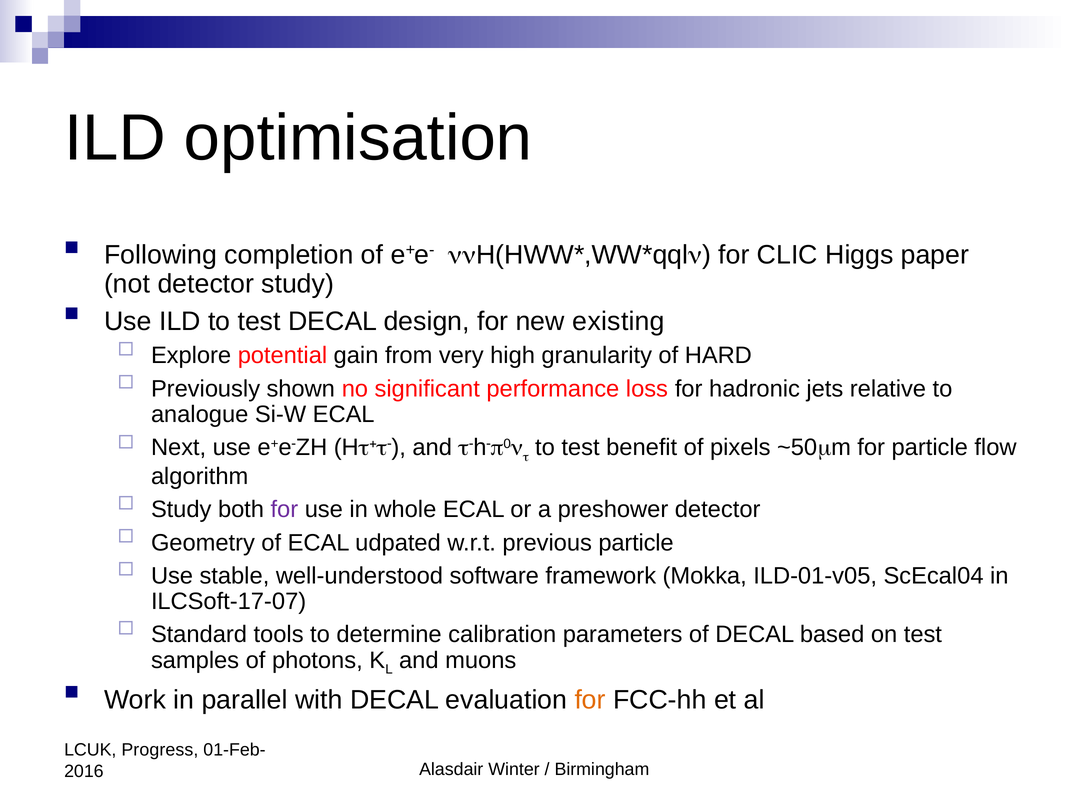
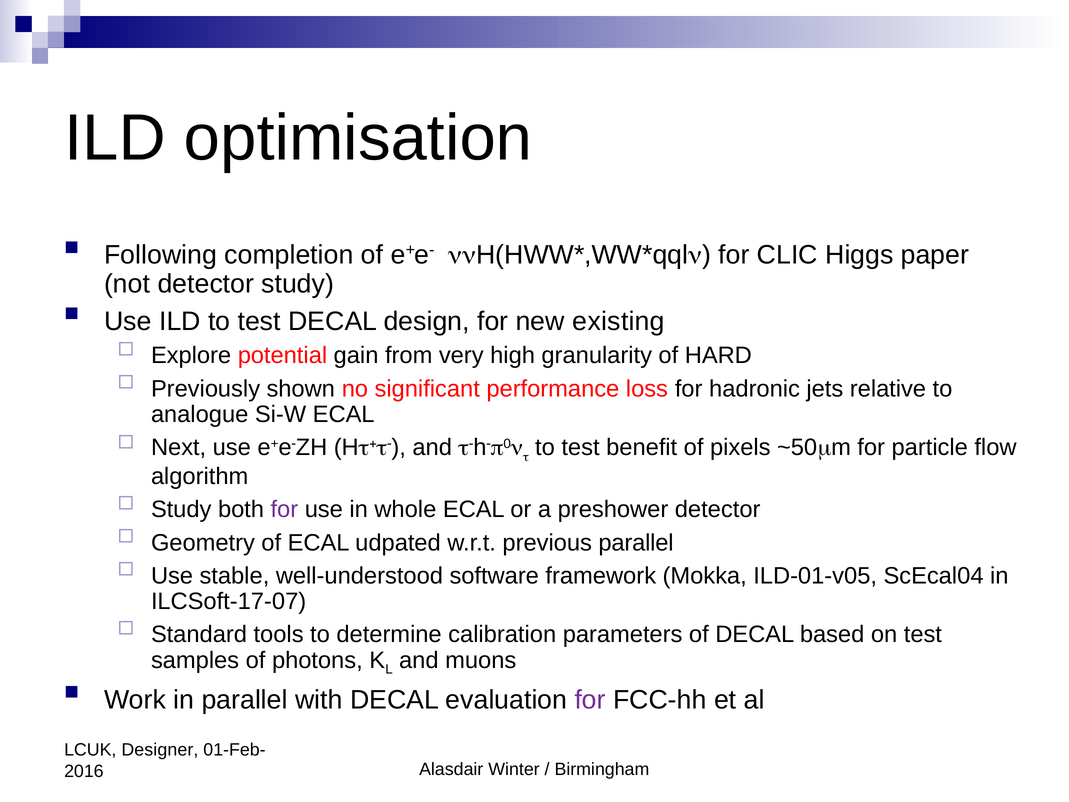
previous particle: particle -> parallel (636, 543)
for colour: orange -> purple (590, 700)
Progress: Progress -> Designer (160, 750)
